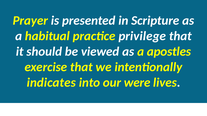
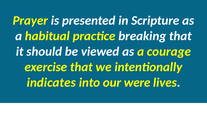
privilege: privilege -> breaking (142, 36)
apostles: apostles -> courage (169, 52)
